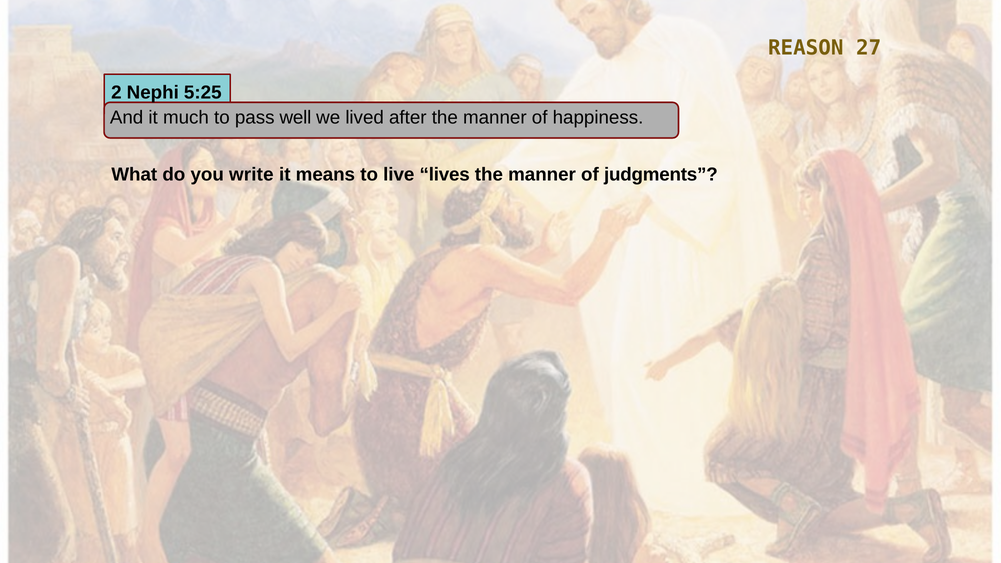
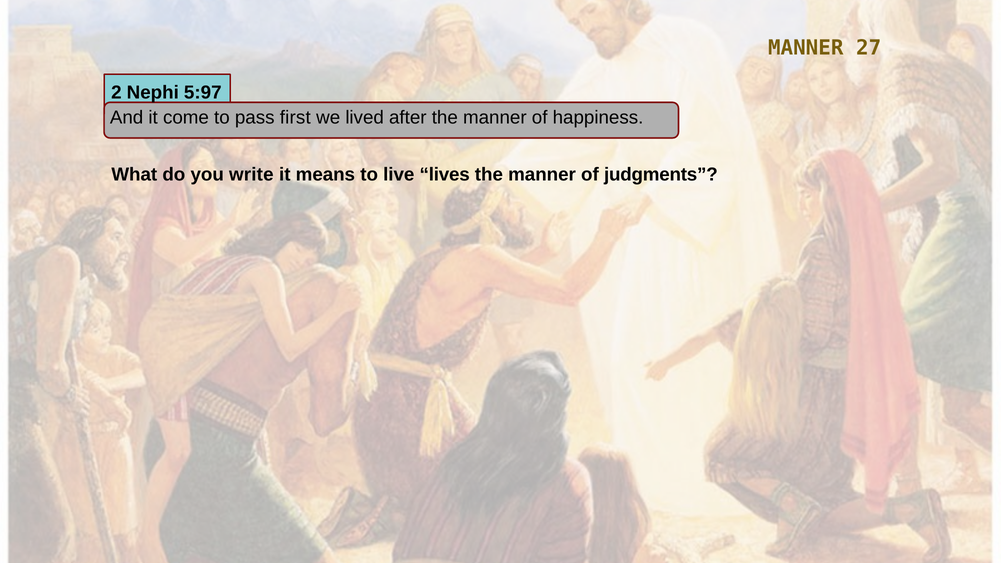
REASON: REASON -> MANNER (806, 48)
5:25: 5:25 -> 5:97 (203, 92)
much: much -> come (186, 117)
well: well -> first (295, 117)
